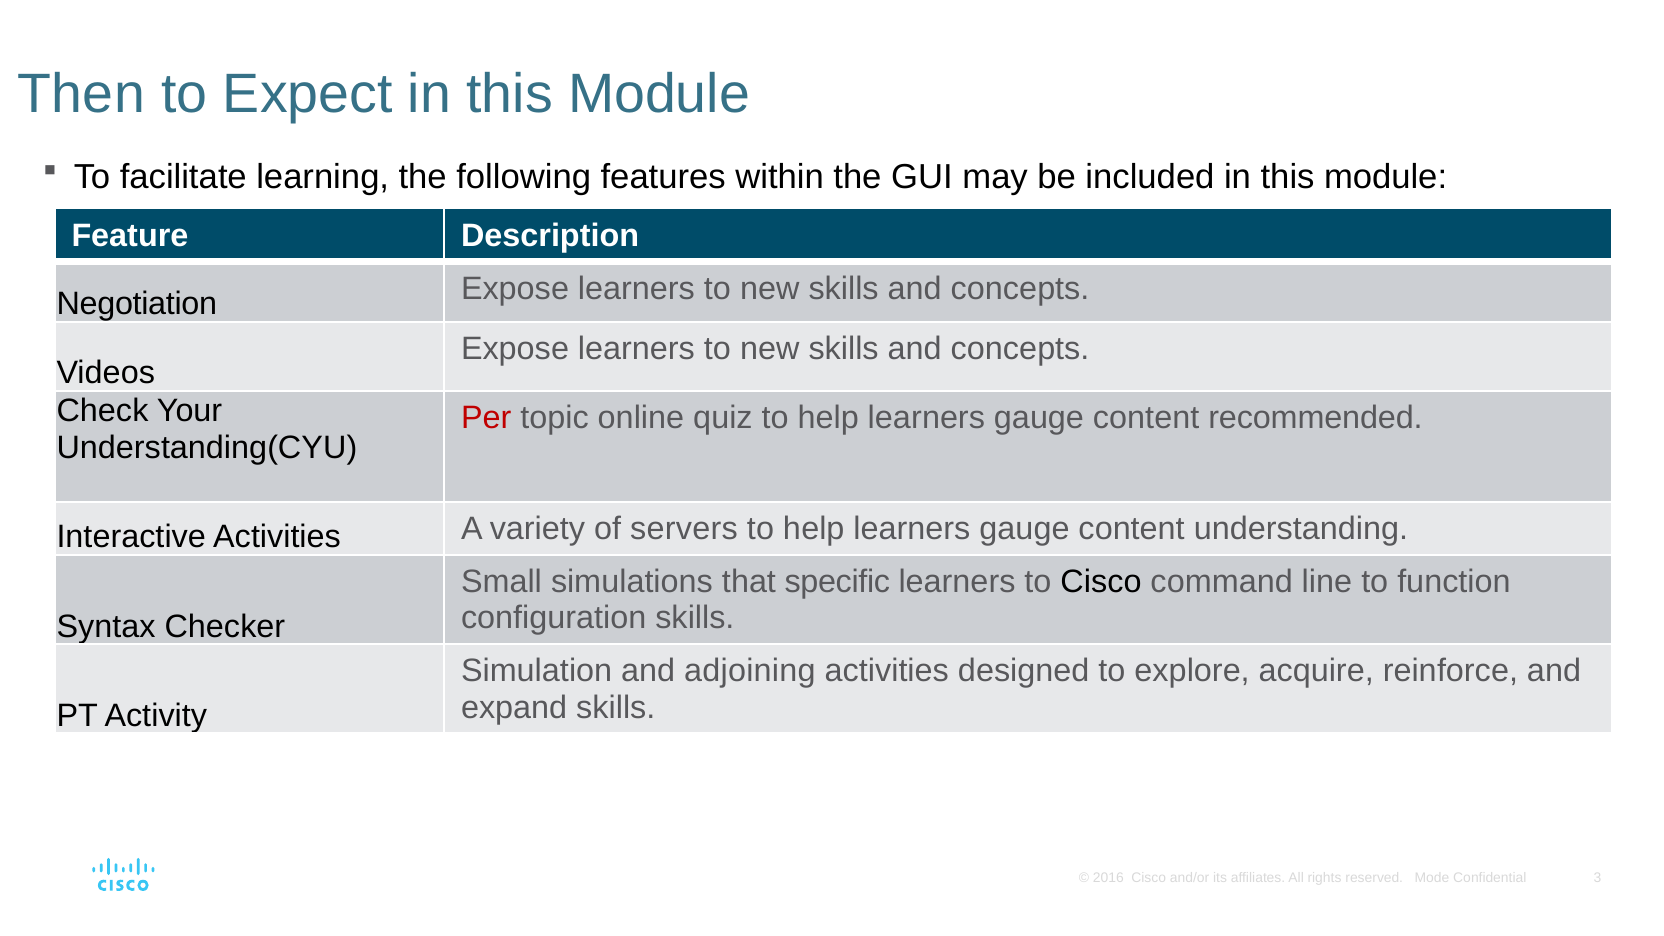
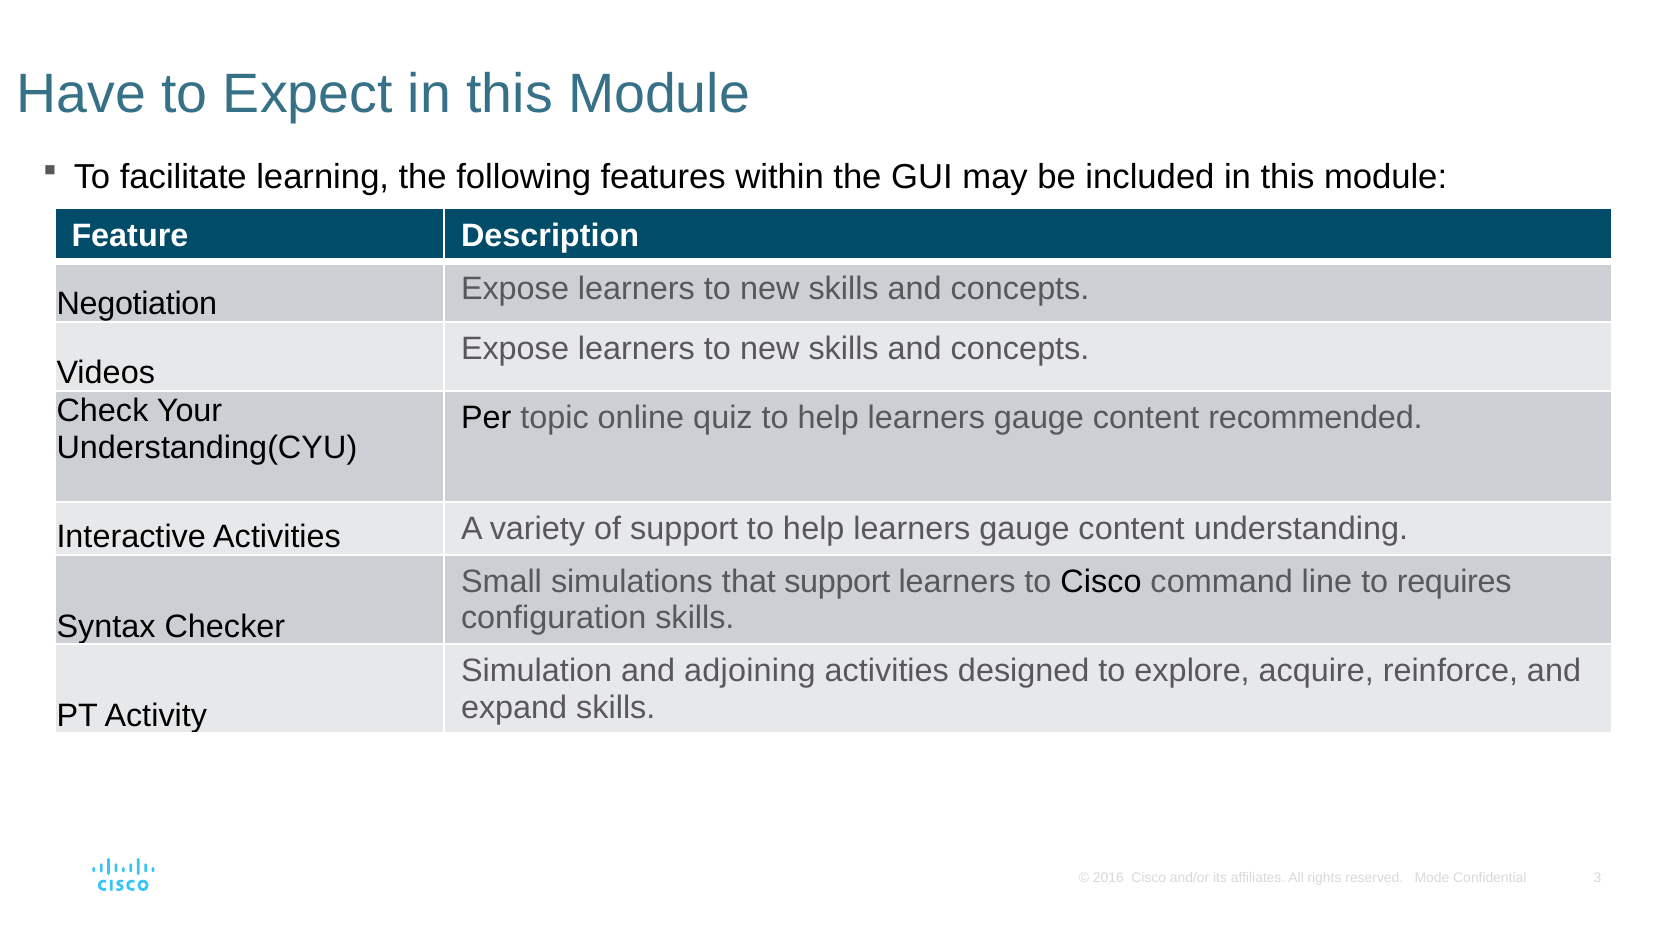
Then: Then -> Have (81, 94)
Per colour: red -> black (486, 418)
of servers: servers -> support (684, 529)
that specific: specific -> support (837, 582)
function: function -> requires (1454, 582)
